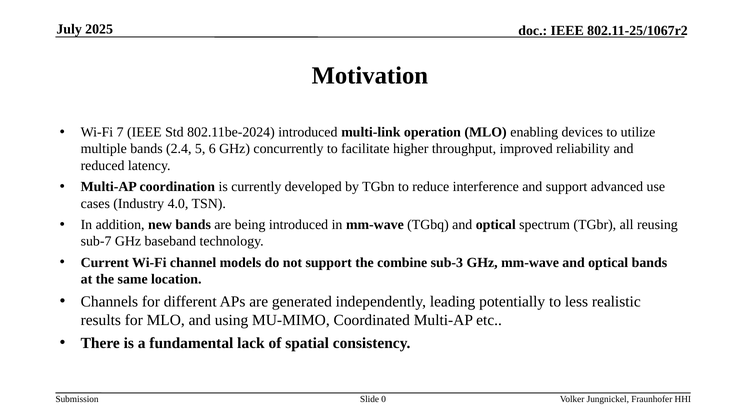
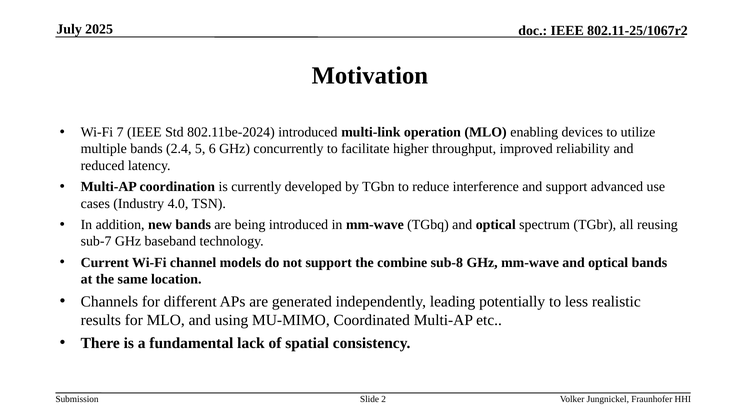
sub-3: sub-3 -> sub-8 (447, 263)
0: 0 -> 2 (384, 399)
